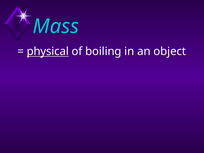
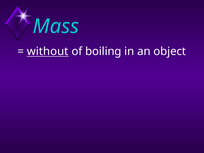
physical: physical -> without (48, 51)
